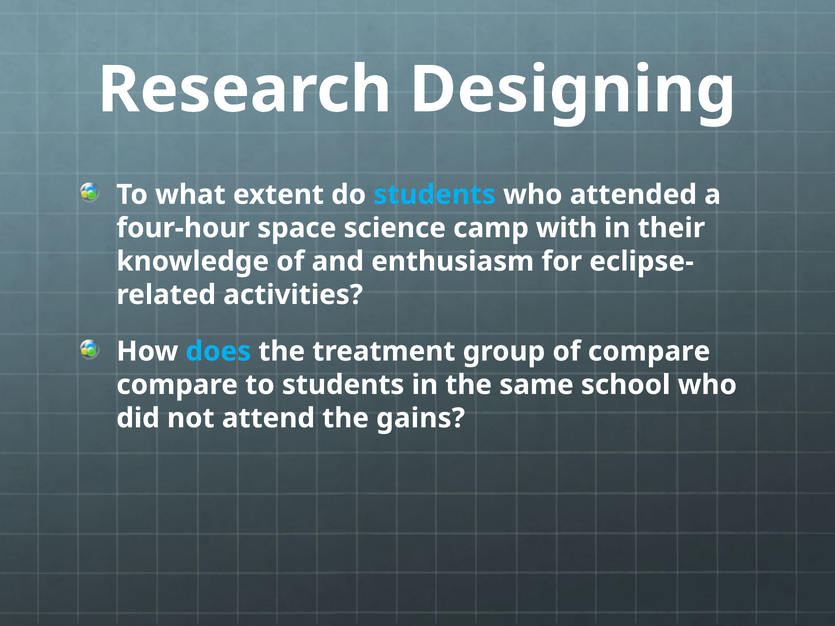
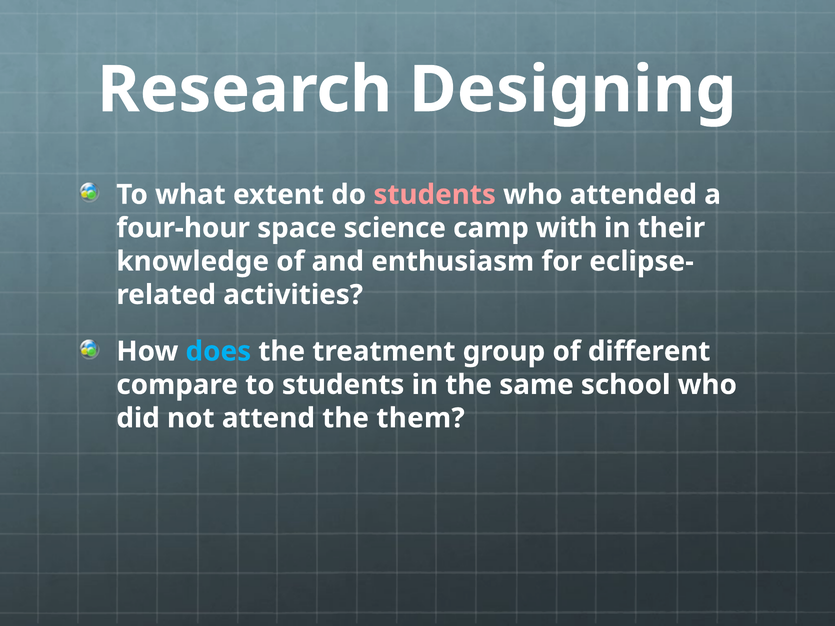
students colour: light blue -> pink (435, 195)
of compare: compare -> different (649, 352)
gains: gains -> them (421, 418)
